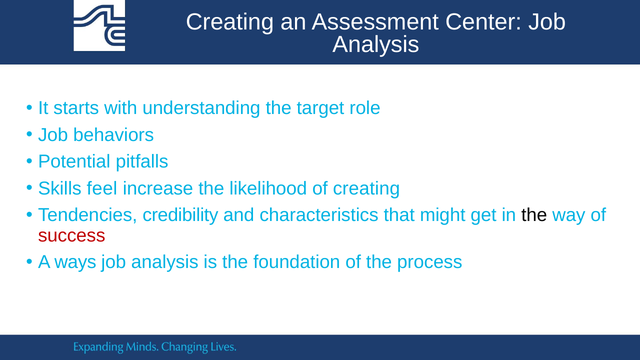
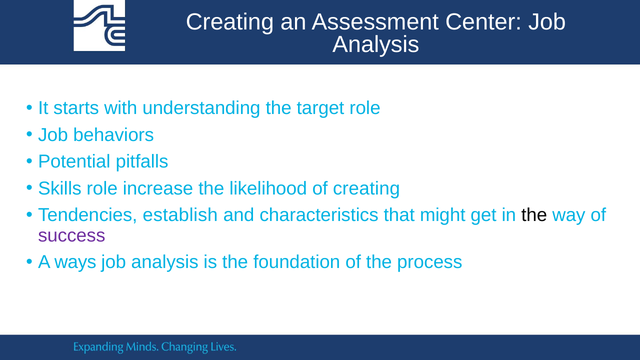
Skills feel: feel -> role (102, 189)
credibility: credibility -> establish (180, 215)
success colour: red -> purple (72, 235)
